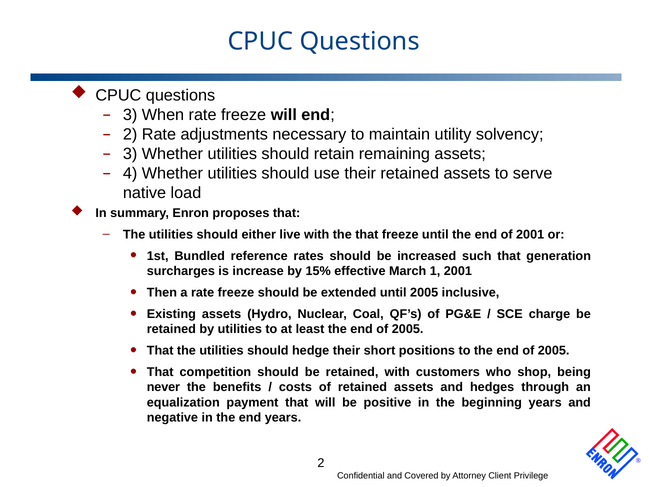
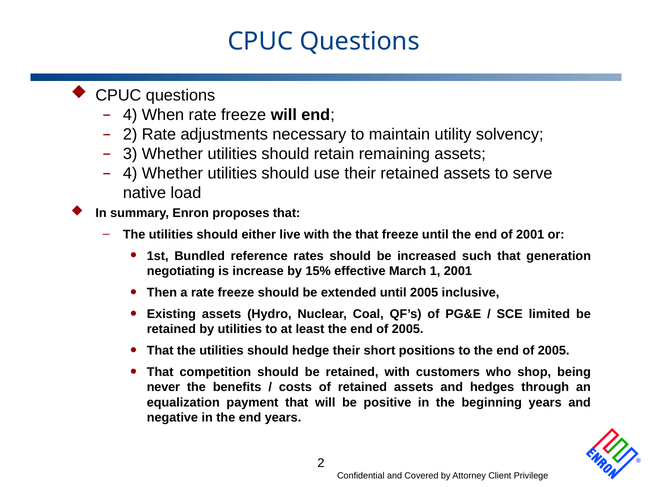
3: 3 -> 4 (130, 115)
surcharges: surcharges -> negotiating (181, 271)
charge: charge -> limited (549, 314)
